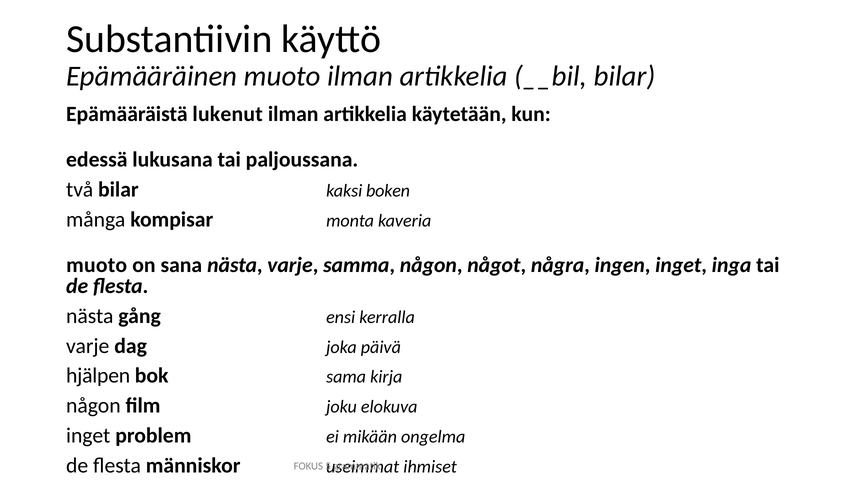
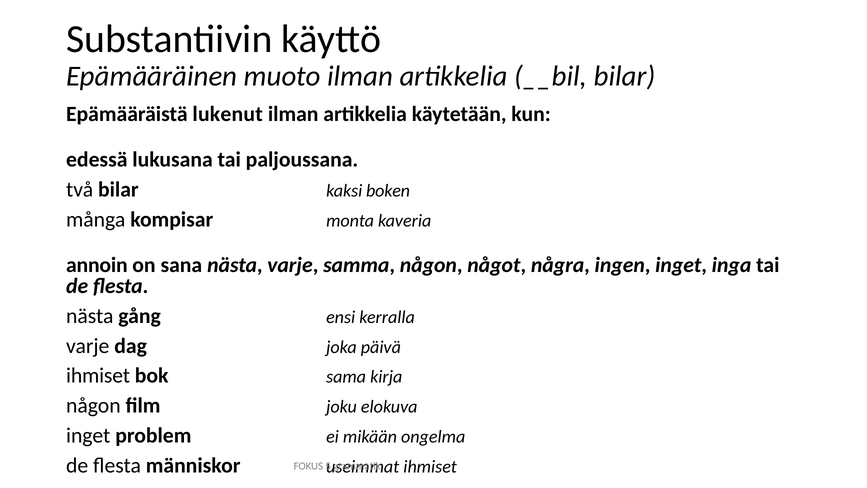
muoto: muoto -> annoin (97, 265)
hjälpen: hjälpen -> ihmiset (98, 375)
